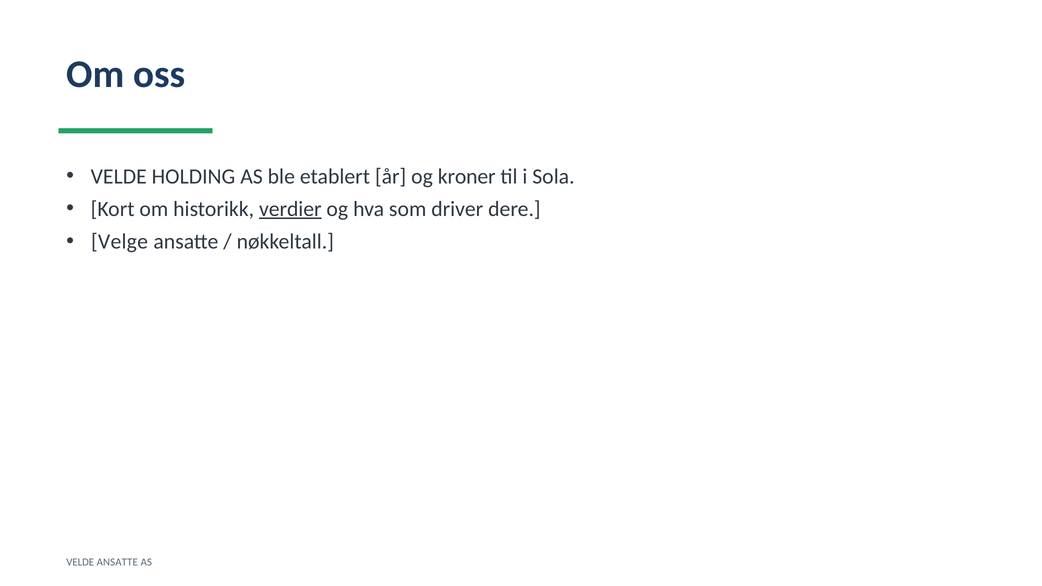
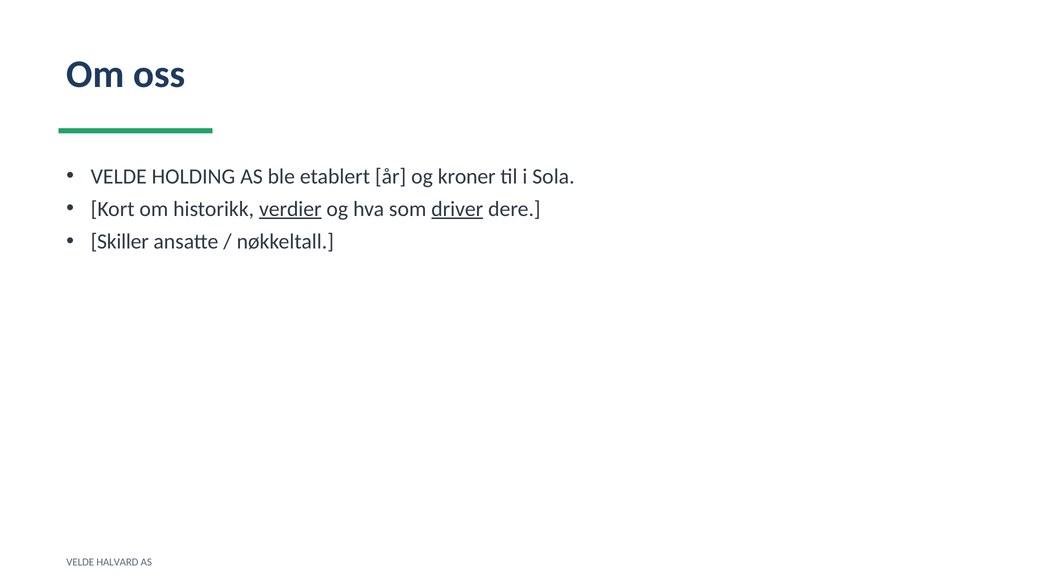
driver underline: none -> present (457, 209)
Velge: Velge -> Skiller (120, 242)
VELDE ANSATTE: ANSATTE -> HALVARD (117, 562)
